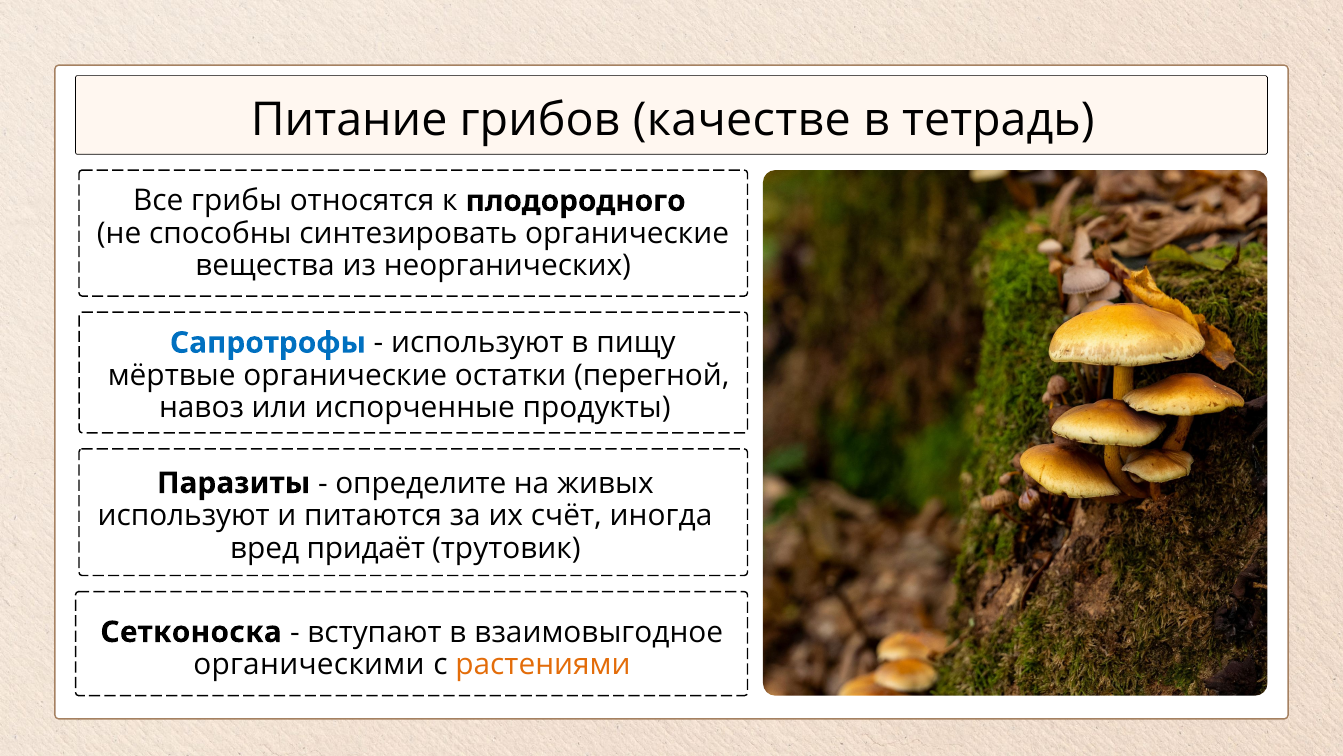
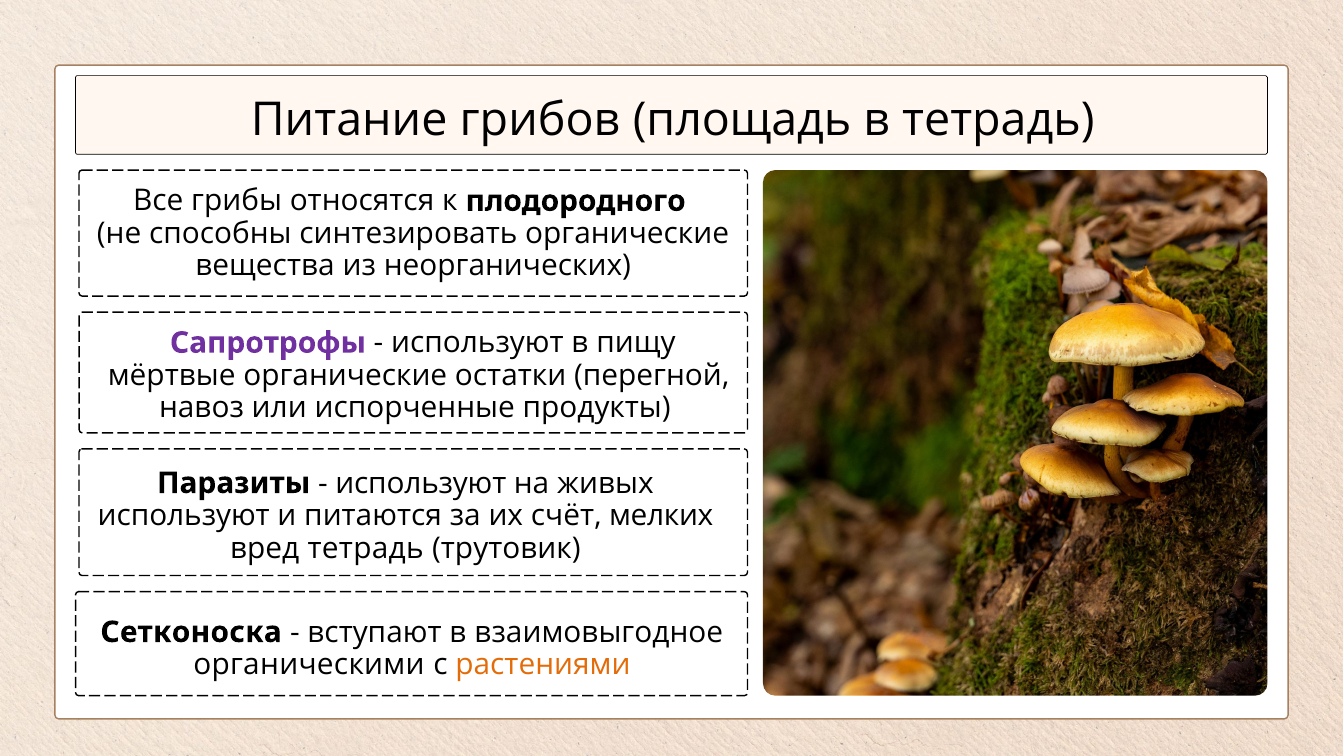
качестве: качестве -> площадь (742, 120)
Сапротрофы colour: blue -> purple (268, 343)
определите: определите -> используют (421, 483)
иногда: иногда -> мелких (661, 515)
вред придаёт: придаёт -> тетрадь (366, 548)
